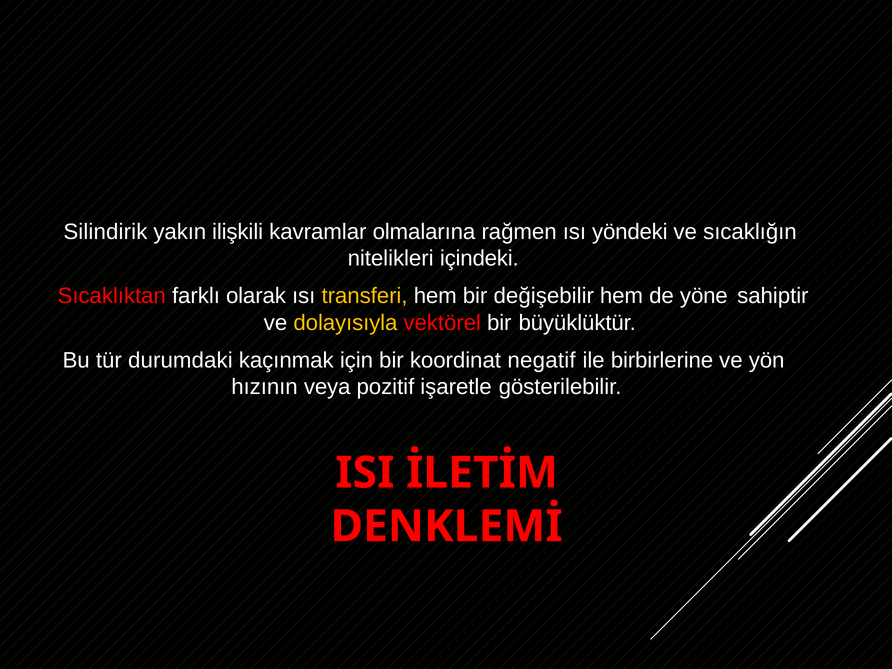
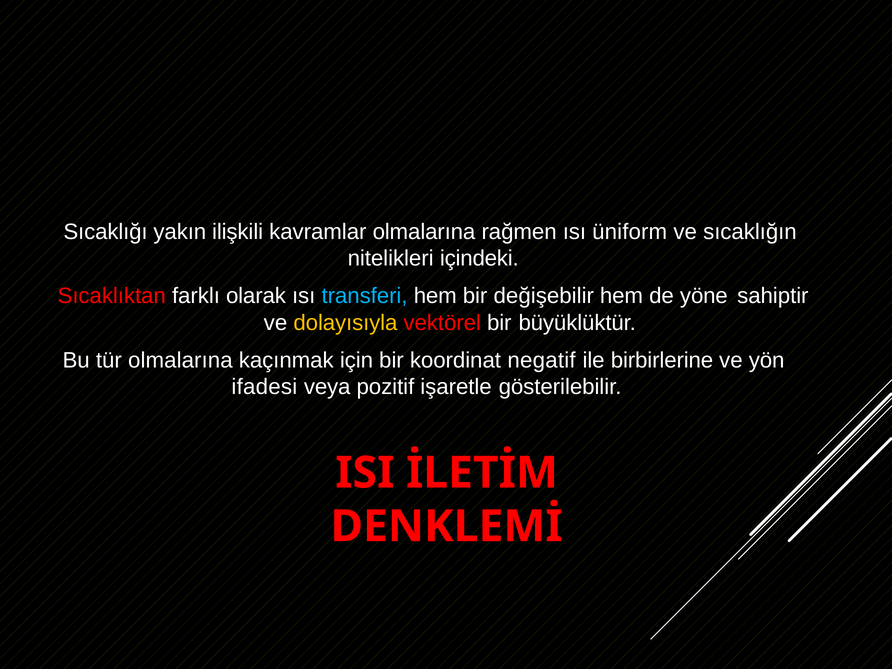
Silindirik: Silindirik -> Sıcaklığı (106, 232)
yöndeki: yöndeki -> üniform (630, 232)
transferi colour: yellow -> light blue (365, 296)
tür durumdaki: durumdaki -> olmalarına (180, 360)
hızının: hızının -> ifadesi (264, 387)
